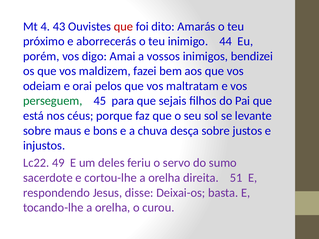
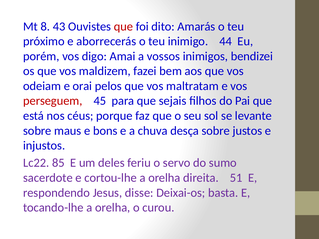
4: 4 -> 8 (45, 27)
perseguem colour: green -> red (53, 101)
49: 49 -> 85 (58, 163)
